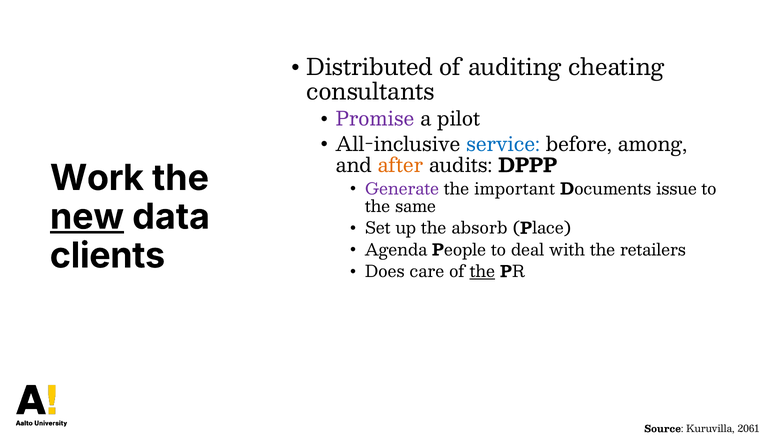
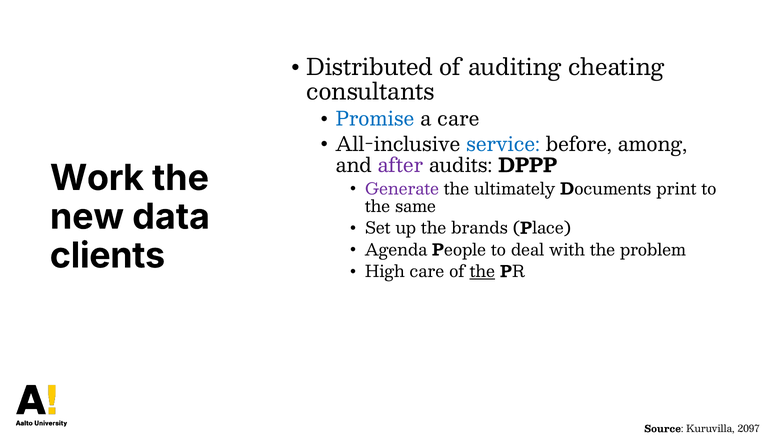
Promise colour: purple -> blue (375, 120)
a pilot: pilot -> care (458, 120)
after colour: orange -> purple (400, 166)
important: important -> ultimately (515, 189)
issue: issue -> print (676, 189)
new underline: present -> none (87, 217)
absorb: absorb -> brands (480, 229)
retailers: retailers -> problem (653, 250)
Does: Does -> High (385, 272)
2061: 2061 -> 2097 (749, 429)
